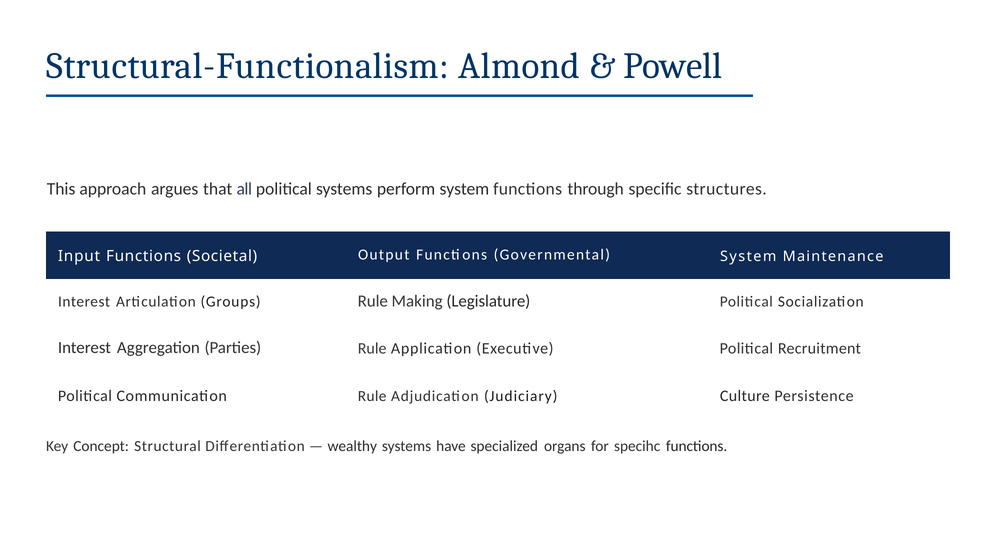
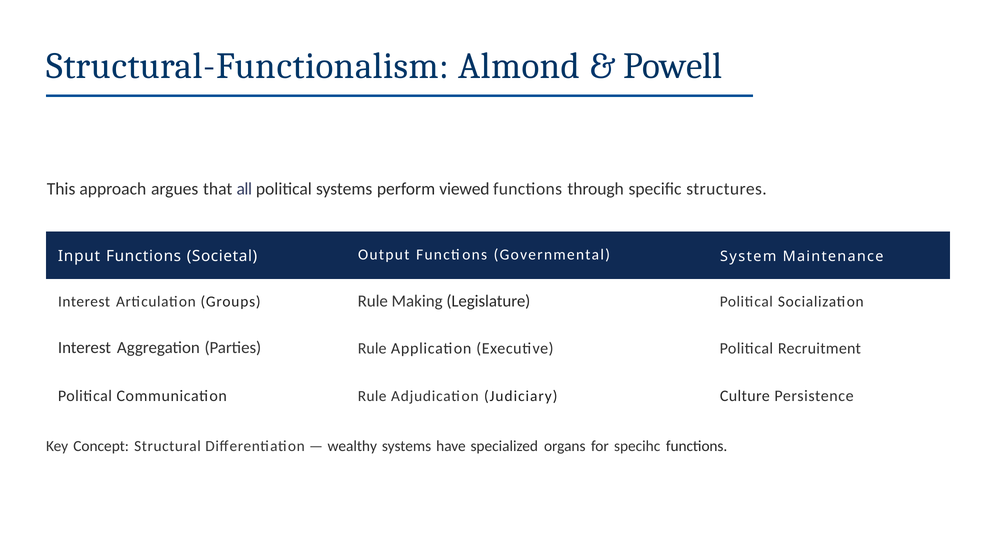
perform system: system -> viewed (464, 189)
